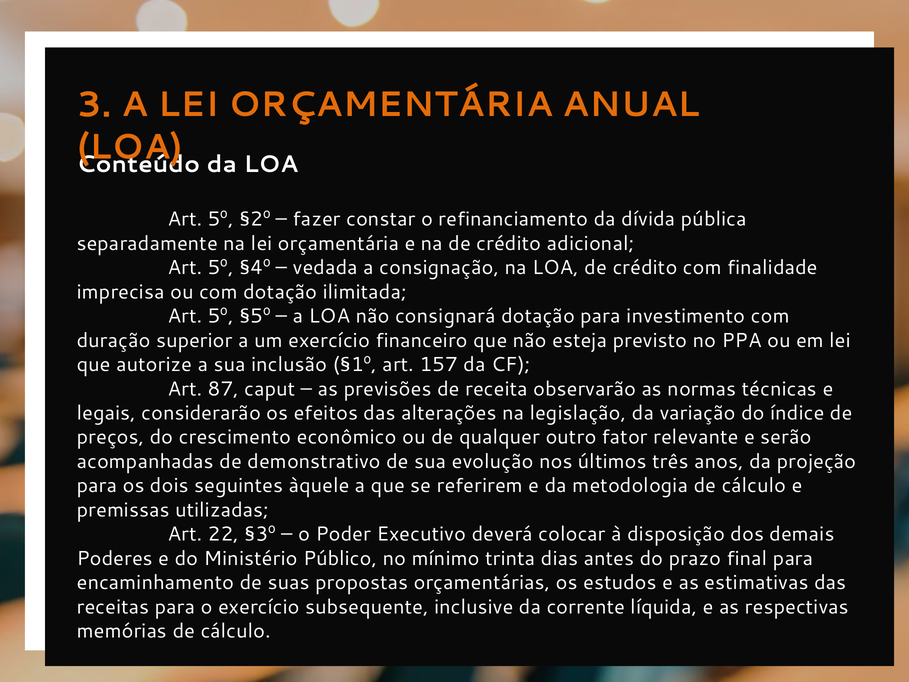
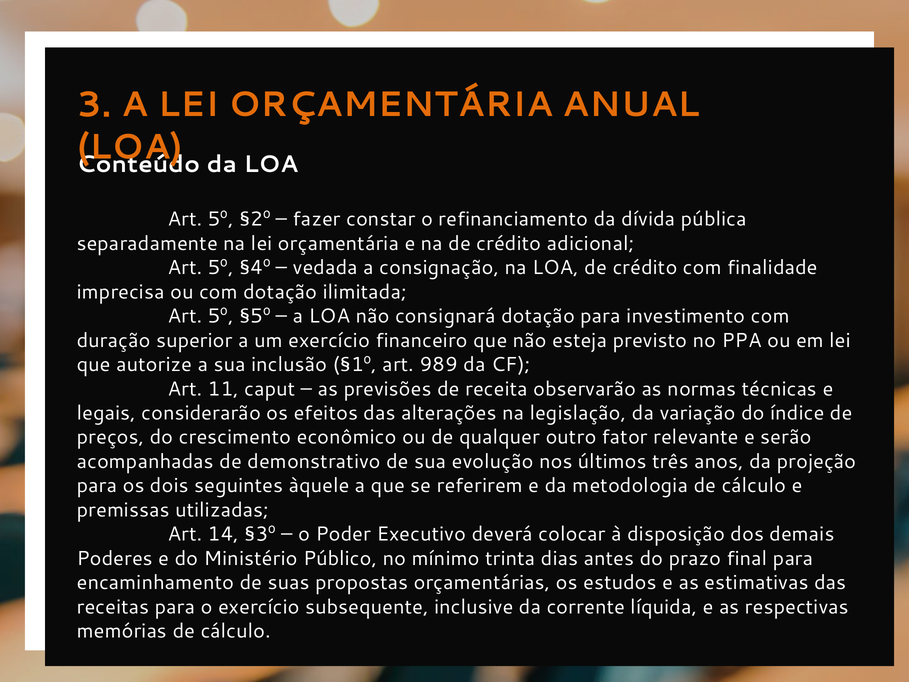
157: 157 -> 989 (439, 364)
87: 87 -> 11 (223, 389)
22: 22 -> 14 (223, 534)
